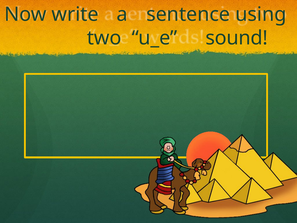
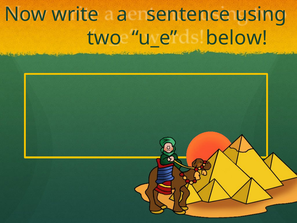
sound: sound -> below (237, 38)
